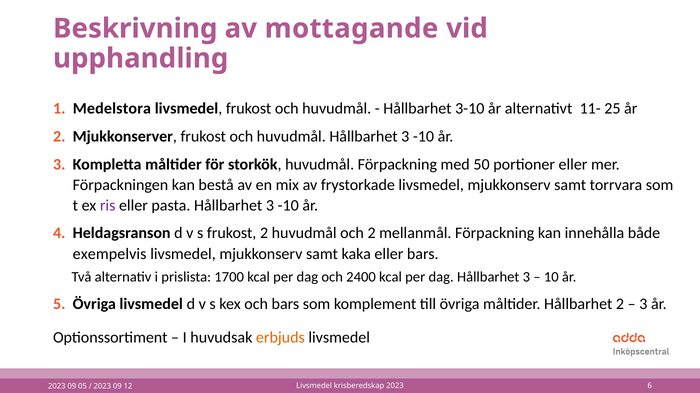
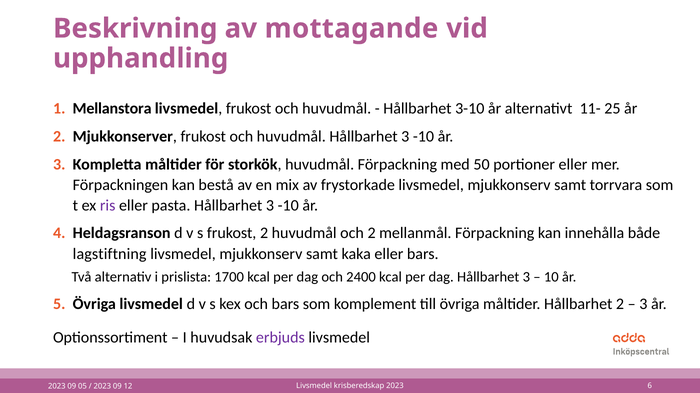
Medelstora: Medelstora -> Mellanstora (112, 109)
exempelvis: exempelvis -> lagstiftning (110, 254)
erbjuds colour: orange -> purple (280, 338)
